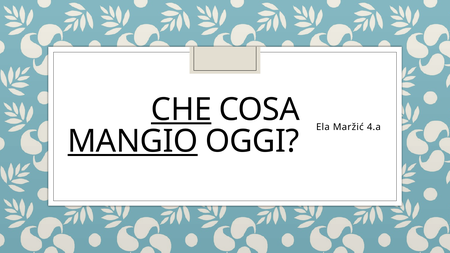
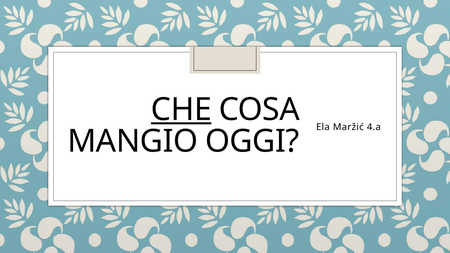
MANGIO underline: present -> none (133, 141)
